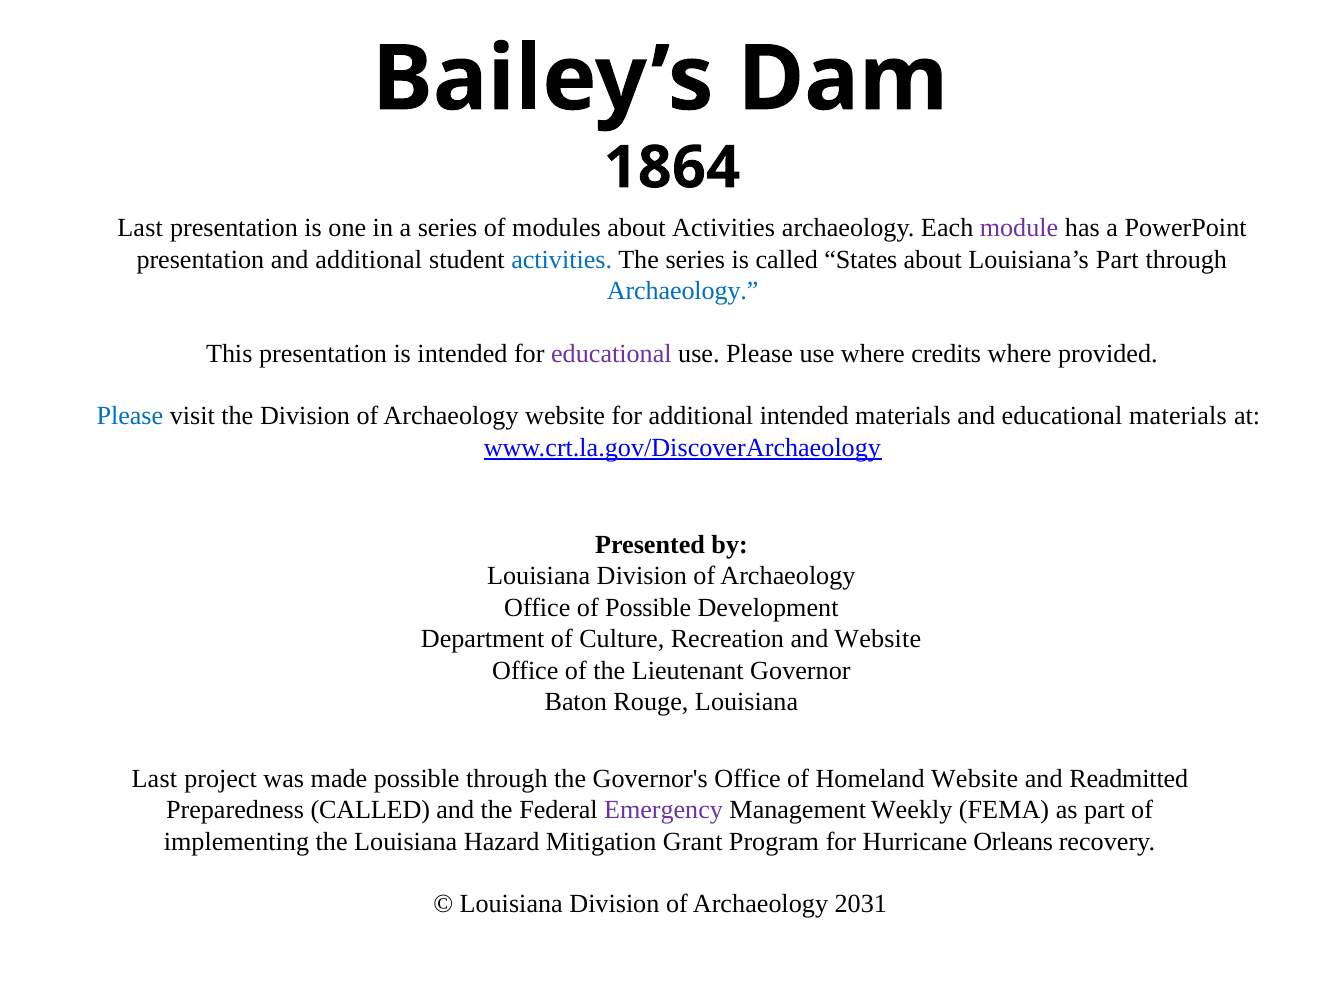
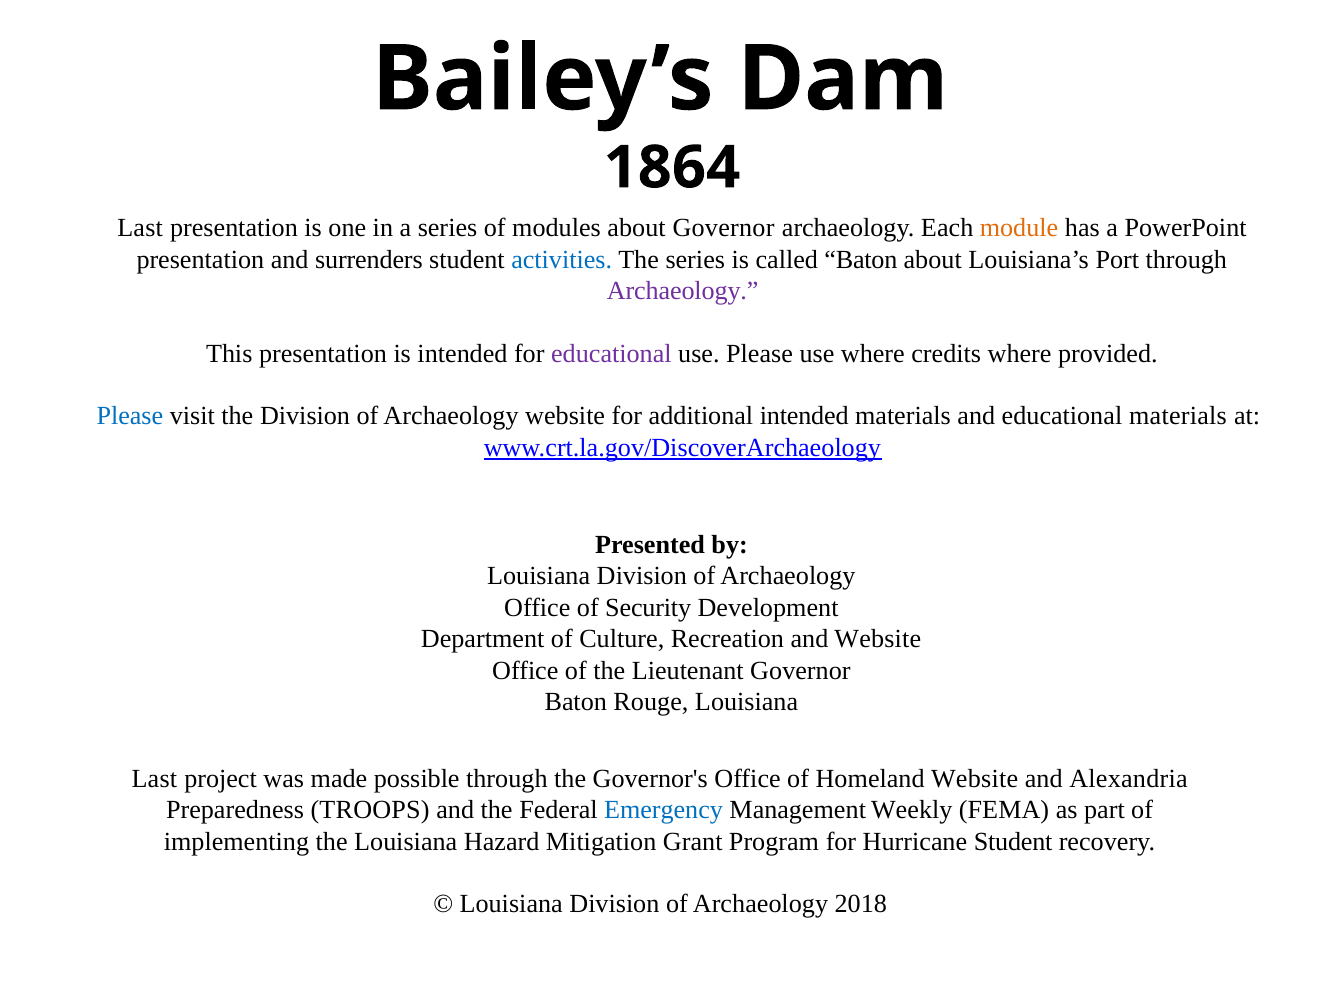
about Activities: Activities -> Governor (724, 228)
module colour: purple -> orange (1019, 228)
and additional: additional -> surrenders (369, 259)
called States: States -> Baton (861, 259)
Louisiana’s Part: Part -> Port (1117, 259)
Archaeology colour: blue -> purple (683, 291)
of Possible: Possible -> Security (648, 608)
Readmitted: Readmitted -> Alexandria (1128, 779)
Preparedness CALLED: CALLED -> TROOPS (370, 810)
Emergency colour: purple -> blue (664, 810)
Hurricane Orleans: Orleans -> Student (1013, 842)
2031: 2031 -> 2018 (861, 904)
